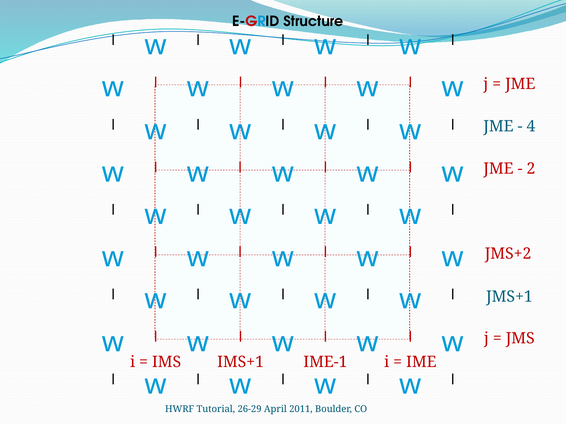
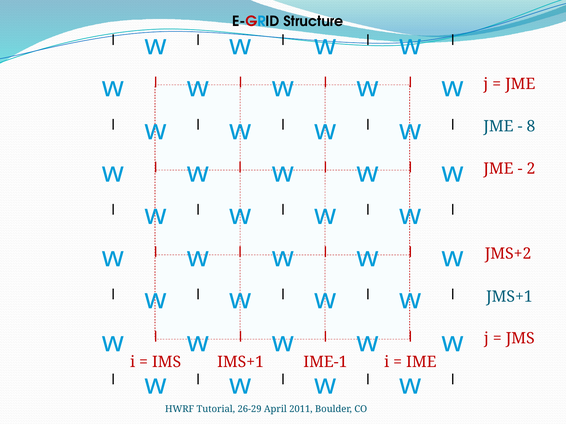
4: 4 -> 8 (531, 127)
